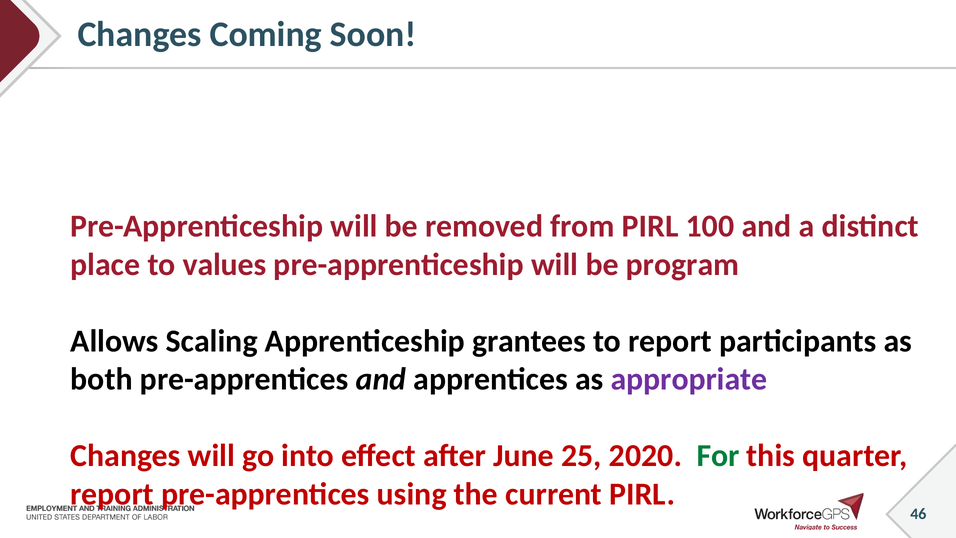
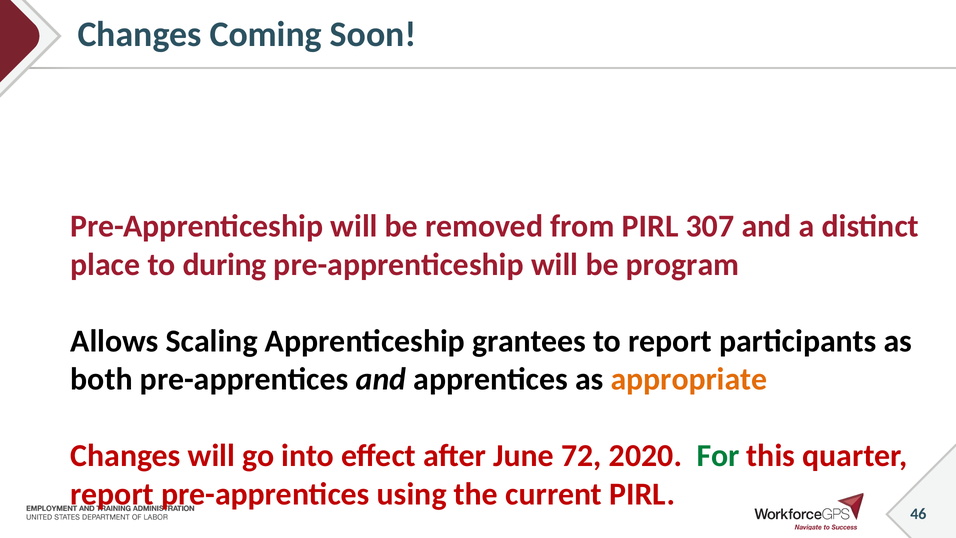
100: 100 -> 307 (710, 226)
values: values -> during (225, 264)
appropriate colour: purple -> orange (689, 379)
25: 25 -> 72 (581, 456)
